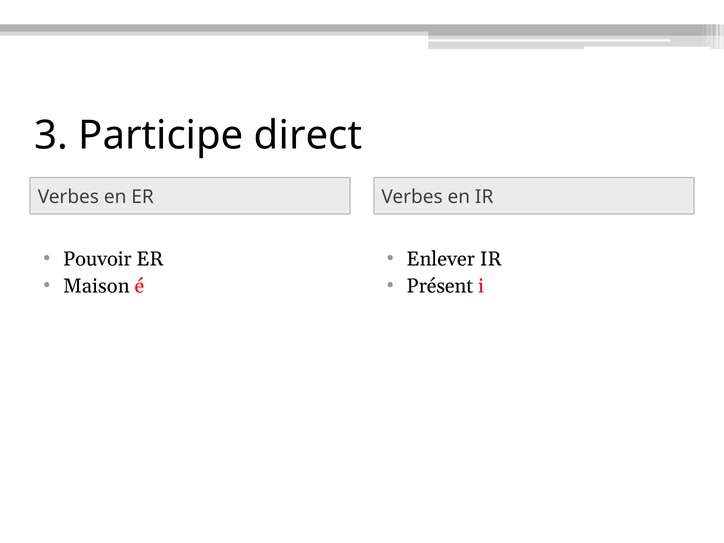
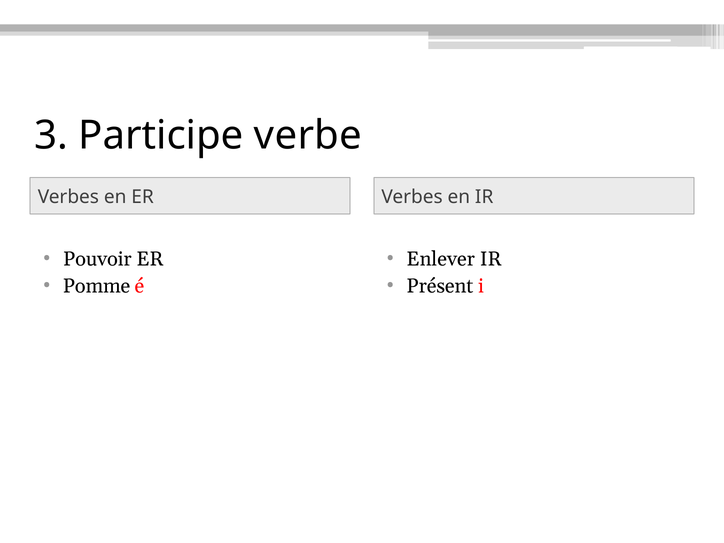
direct: direct -> verbe (308, 136)
Maison: Maison -> Pomme (97, 286)
